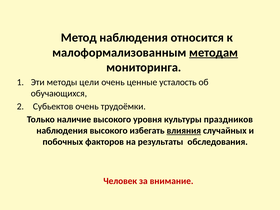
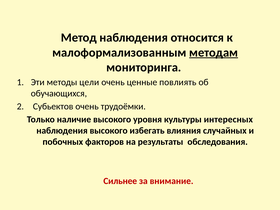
усталость: усталость -> повлиять (178, 82)
праздников: праздников -> интересных (228, 120)
влияния underline: present -> none (184, 131)
Человек: Человек -> Сильнее (120, 181)
